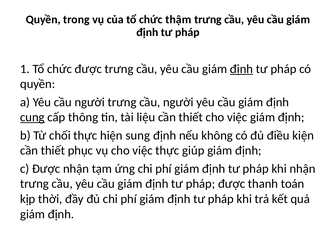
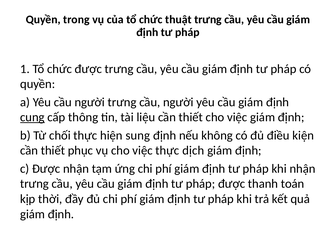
thậm: thậm -> thuật (178, 20)
định underline: present -> none (241, 69)
giúp: giúp -> dịch (193, 151)
